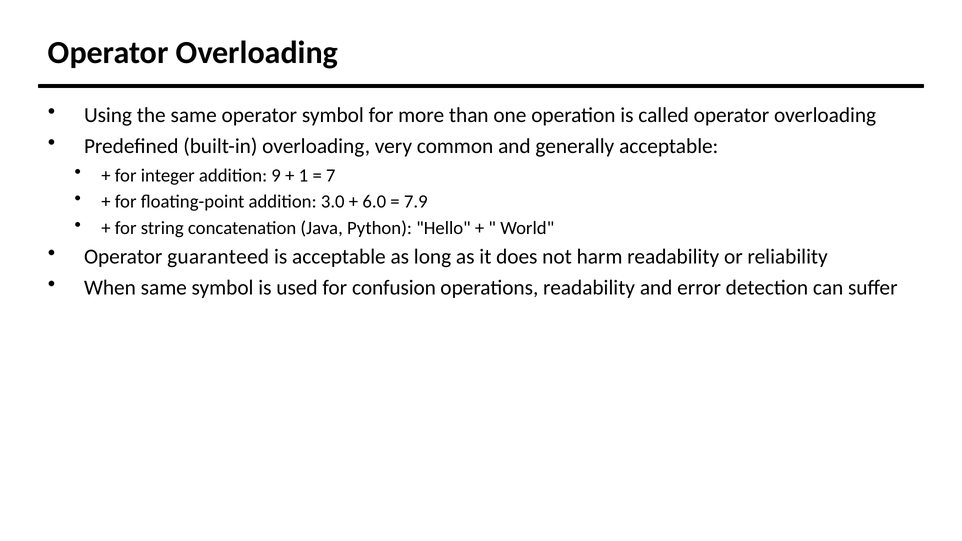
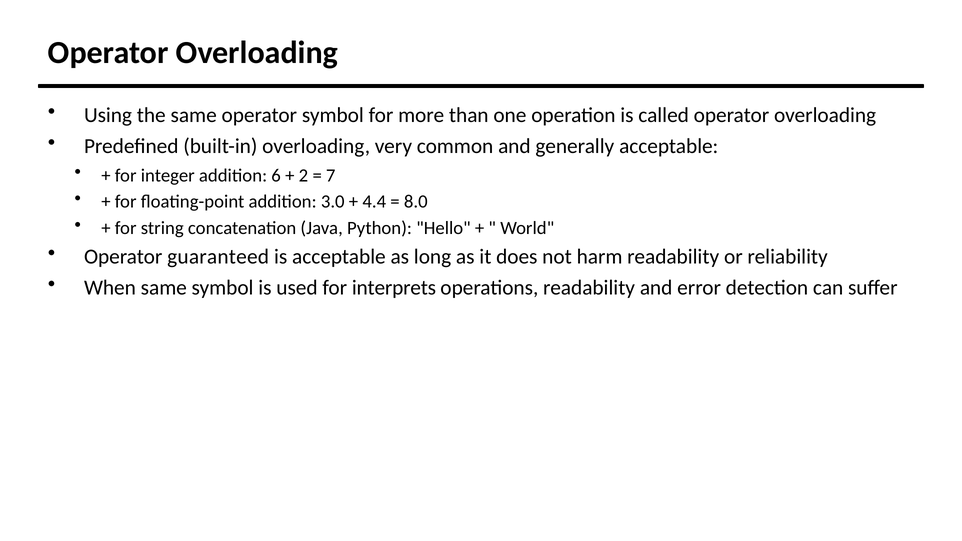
9: 9 -> 6 (276, 175)
1: 1 -> 2 (303, 175)
6.0: 6.0 -> 4.4 (374, 202)
7.9: 7.9 -> 8.0 (416, 202)
confusion: confusion -> interprets (394, 288)
